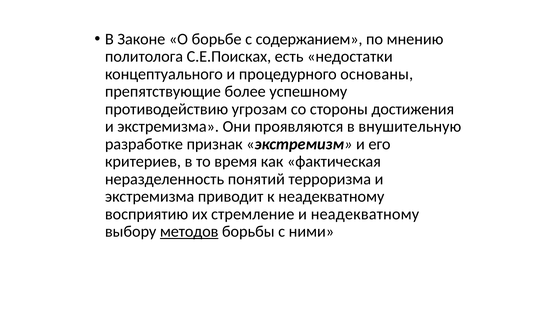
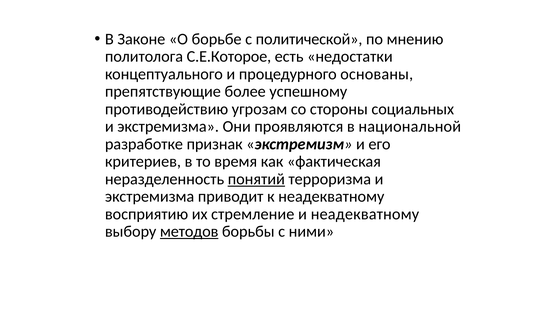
содержанием: содержанием -> политической (309, 39)
С.Е.Поисках: С.Е.Поисках -> С.Е.Которое (229, 57)
достижения: достижения -> социальных (413, 109)
внушительную: внушительную -> национальной (410, 126)
понятий underline: none -> present (256, 179)
